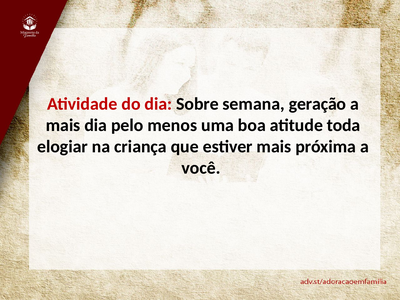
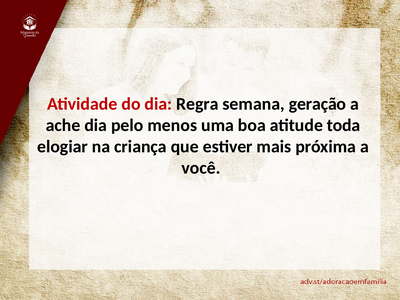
Sobre: Sobre -> Regra (197, 104)
mais: mais -> ache (63, 125)
